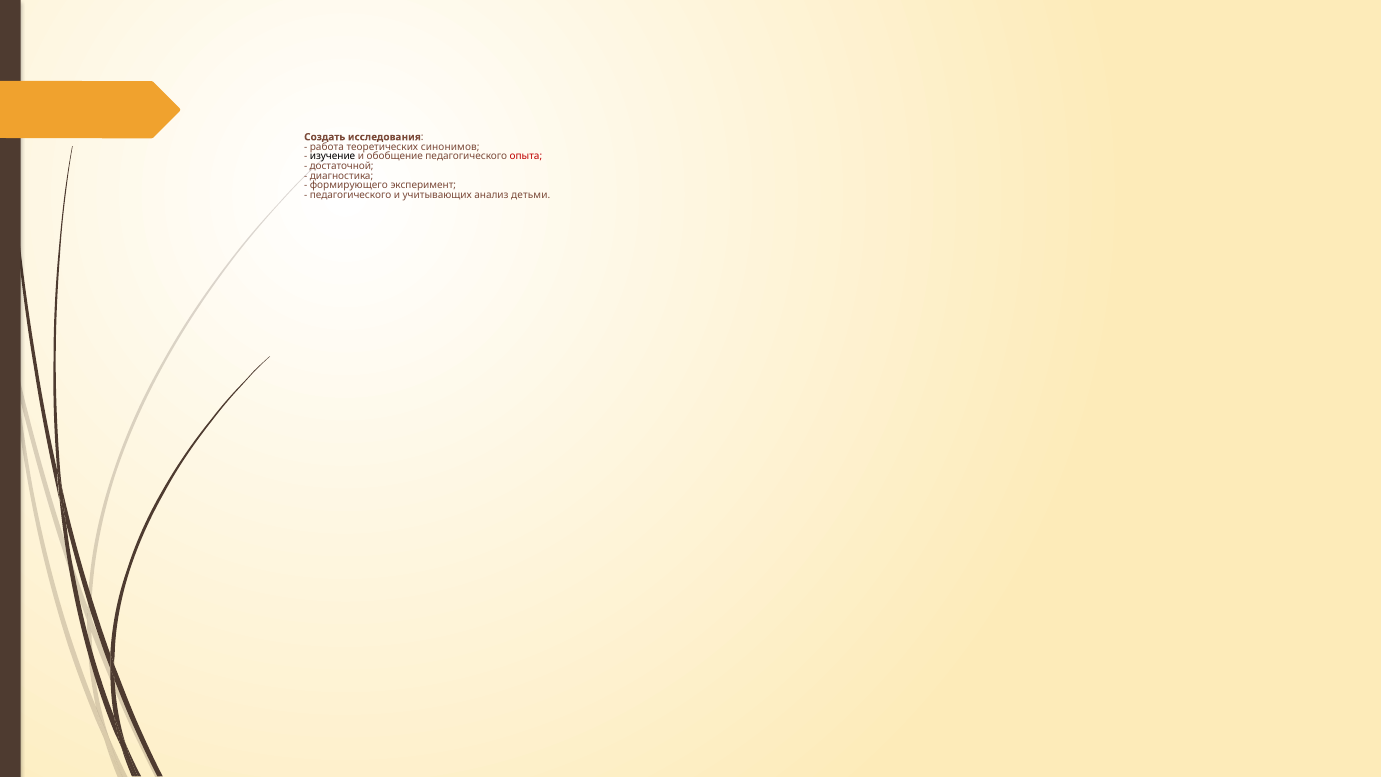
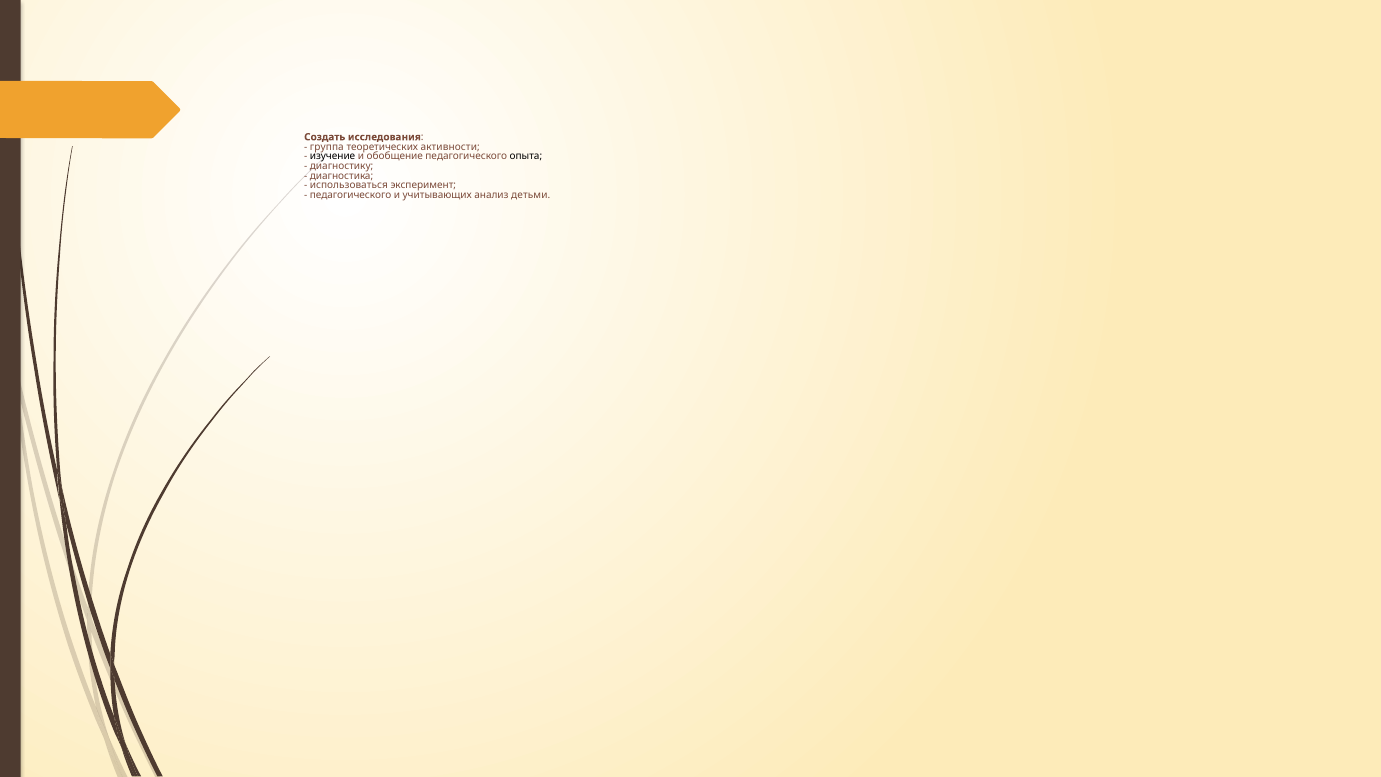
работа: работа -> группа (327, 147)
синонимов: синонимов -> активности (450, 147)
опыта colour: red -> black (526, 156)
достаточной: достаточной -> диагностику (342, 166)
формирующего: формирующего -> использоваться (349, 185)
